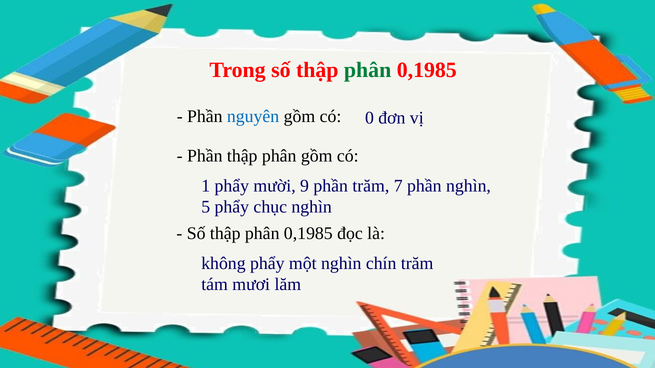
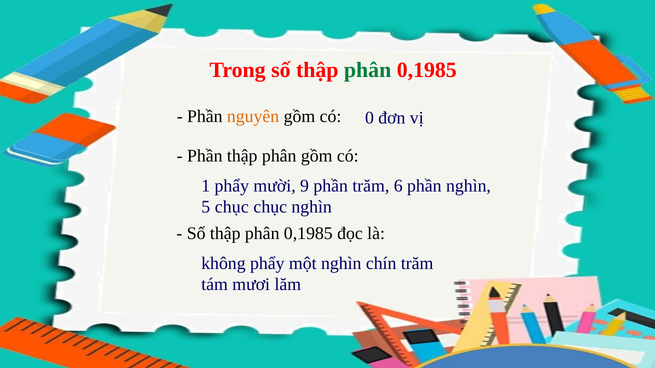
nguyên colour: blue -> orange (253, 116)
7: 7 -> 6 (398, 186)
5 phẩy: phẩy -> chục (232, 207)
